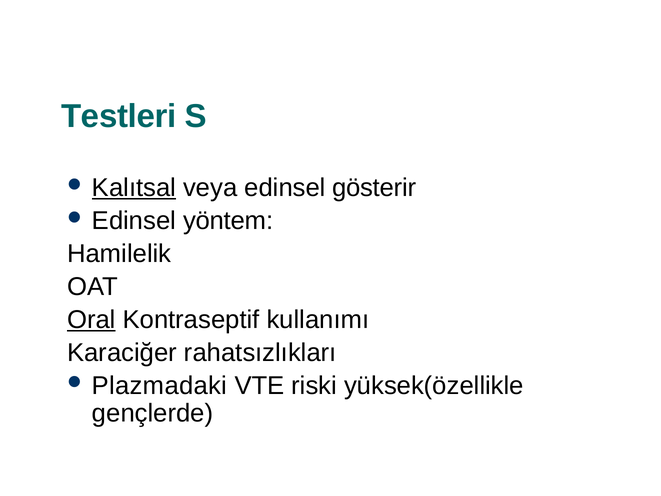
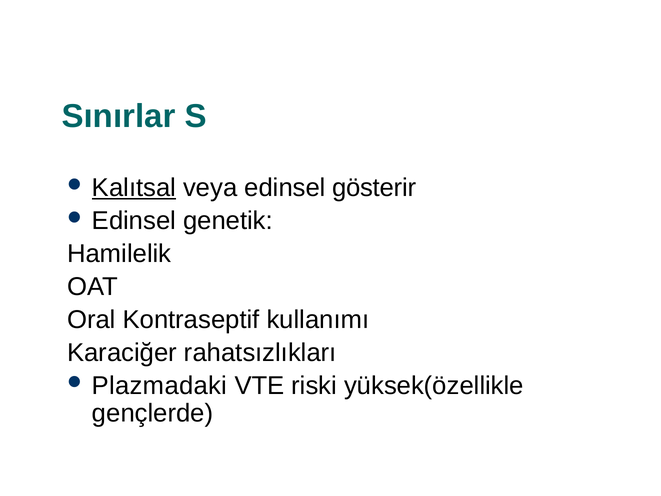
Testleri: Testleri -> Sınırlar (119, 116)
yöntem: yöntem -> genetik (228, 221)
Oral underline: present -> none (91, 319)
